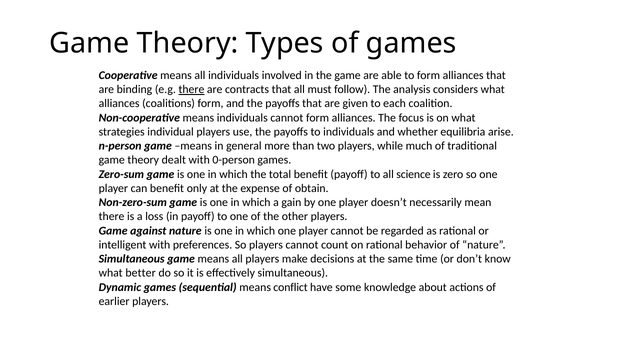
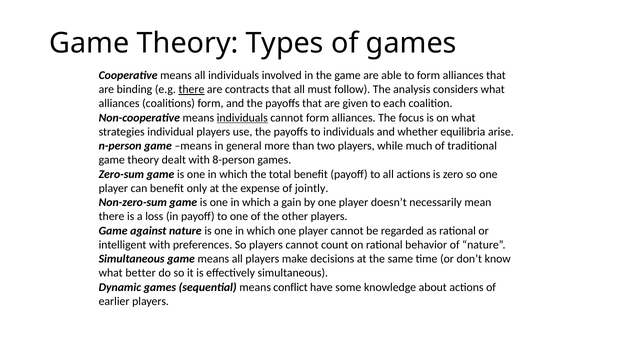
individuals underline: none -> present (242, 118)
0-person: 0-person -> 8-person (234, 160)
all science: science -> actions (413, 174)
obtain: obtain -> jointly (312, 188)
